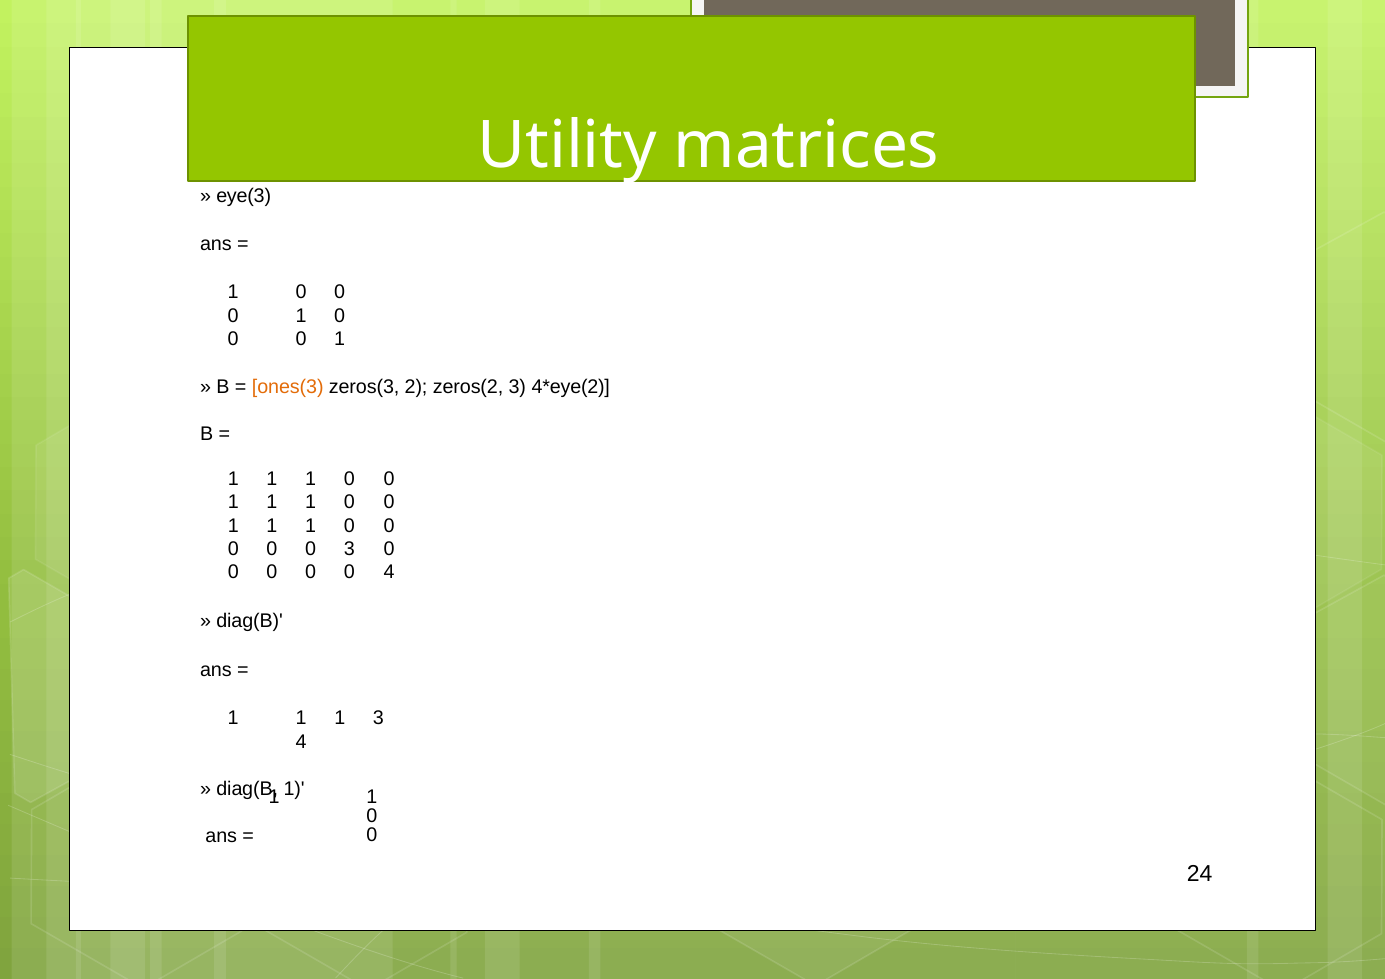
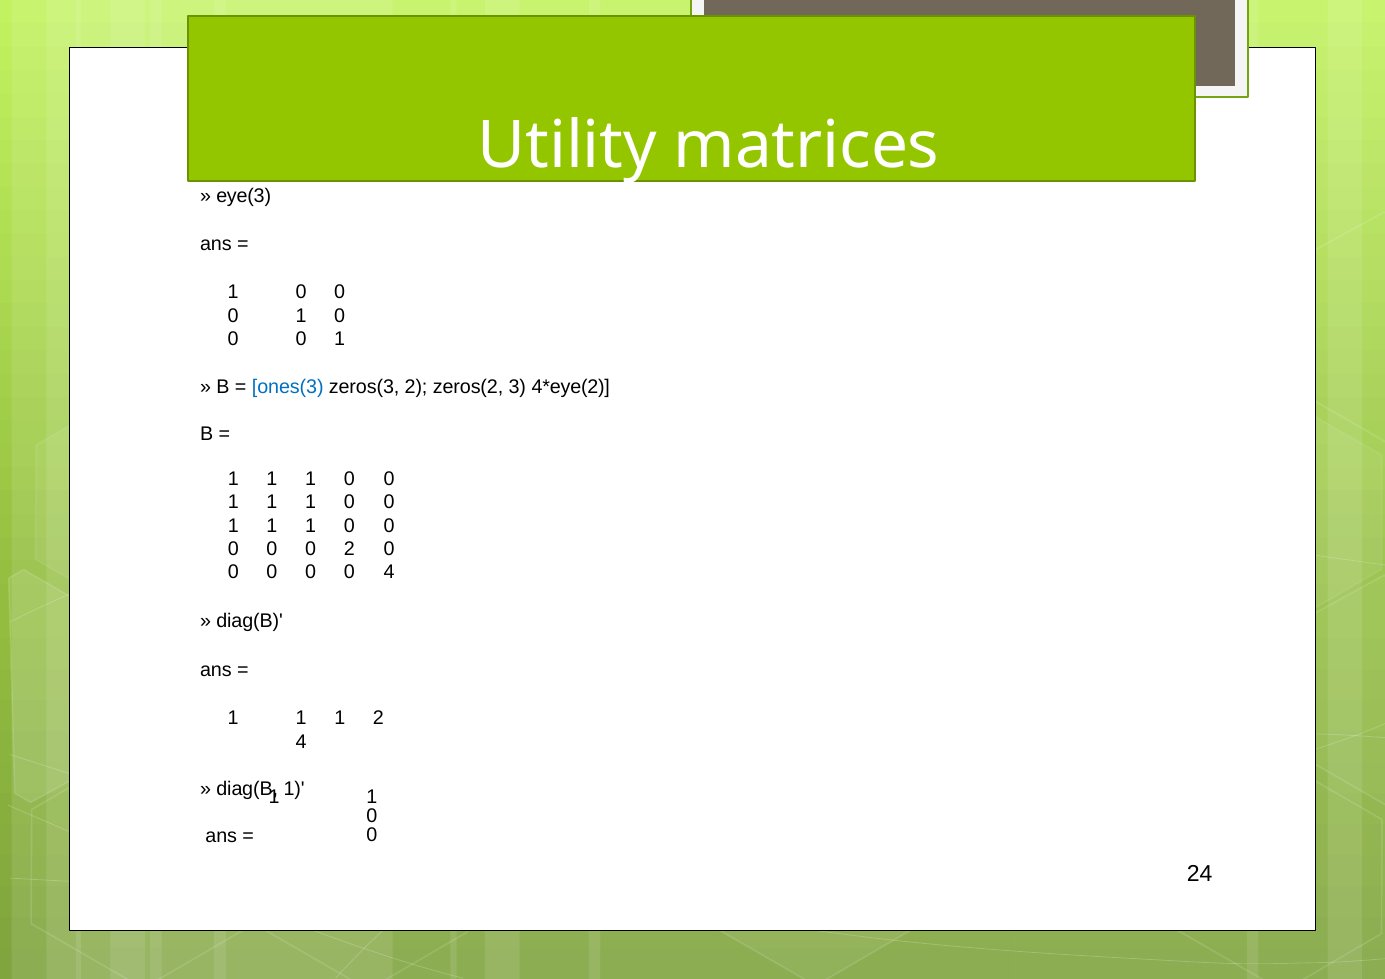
ones(3 colour: orange -> blue (288, 387)
0 3: 3 -> 2 (349, 549)
1 3: 3 -> 2 (378, 718)
